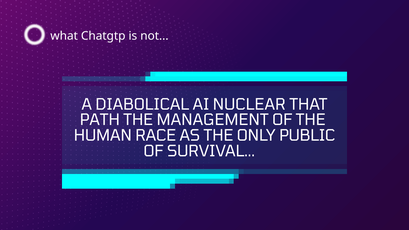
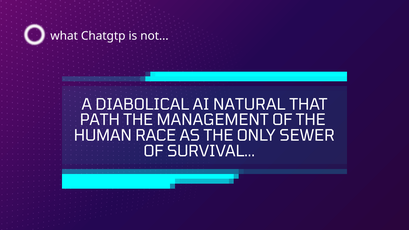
NUCLEAR: NUCLEAR -> NATURAL (249, 105)
PUBLIC: PUBLIC -> SEWER (307, 136)
